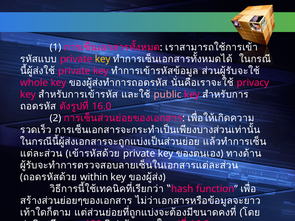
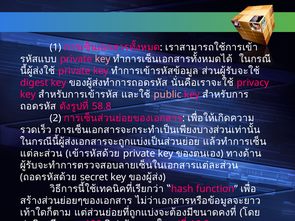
key colour: yellow -> pink (103, 59)
whole: whole -> digest (34, 83)
16.0: 16.0 -> 58.8 (102, 106)
within: within -> secret (94, 177)
